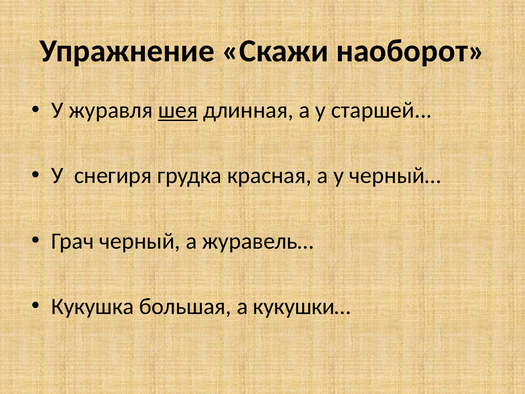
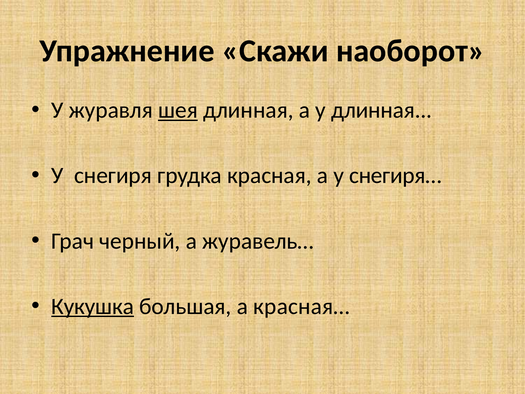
у старшей: старшей -> длинная (382, 110)
черный…: черный… -> снегиря… (395, 175)
Кукушка underline: none -> present (93, 306)
кукушки…: кукушки… -> красная… (301, 306)
